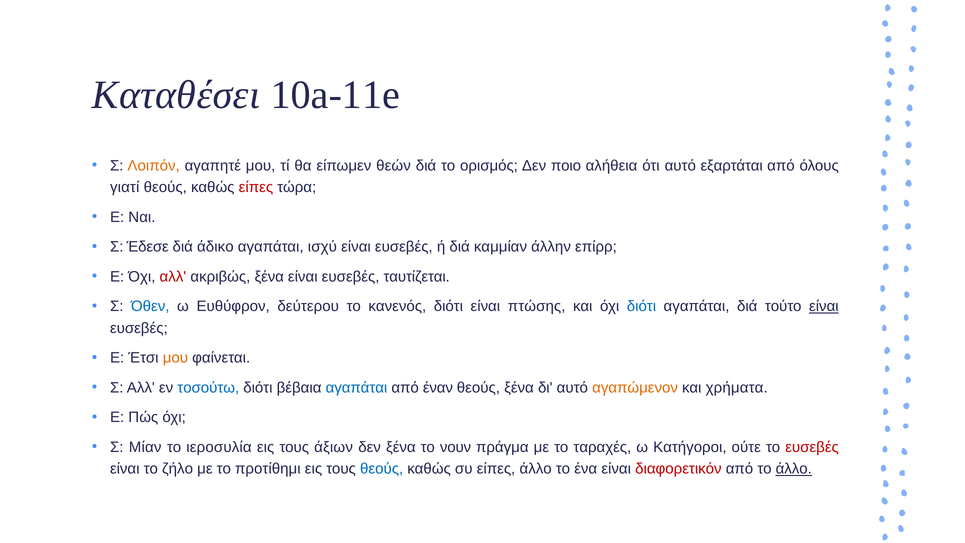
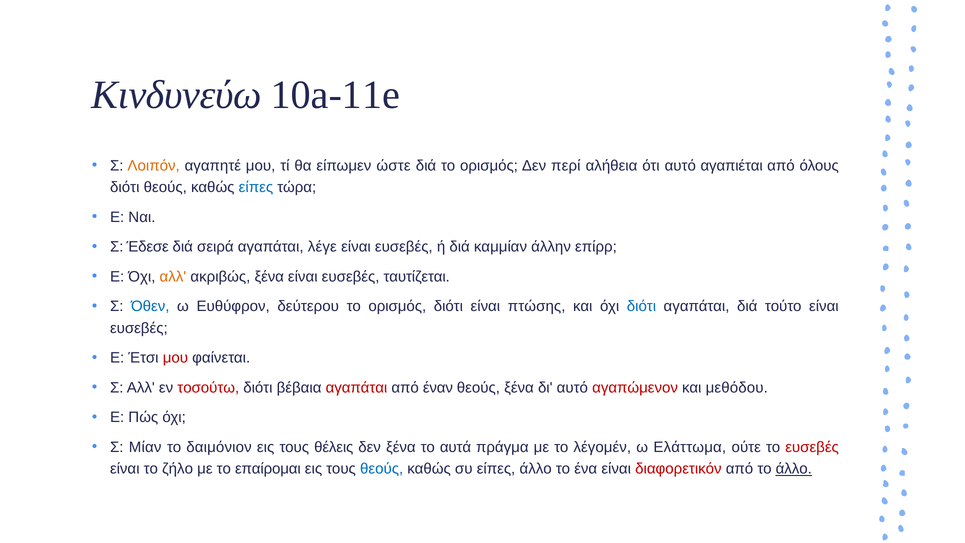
Καταθέσει: Καταθέσει -> Κινδυνεύω (176, 95)
θεών: θεών -> ώστε (394, 166)
ποιο: ποιο -> περί (566, 166)
εξαρτάται: εξαρτάται -> αγαπιέται (732, 166)
γιατί: γιατί -> διότι (125, 187)
είπες colour: red -> blue (256, 187)
άδικο: άδικο -> σειρά (215, 247)
ισχύ: ισχύ -> λέγε (322, 247)
αλλ colour: red -> orange (173, 277)
κανενός: κανενός -> ορισμός (397, 306)
είναι underline: present -> none (824, 306)
μου colour: orange -> red (175, 358)
τοσούτω colour: blue -> red (208, 388)
αγαπάται colour: blue -> red (356, 388)
αγαπώμενον colour: orange -> red (635, 388)
χρήματα: χρήματα -> μεθόδου (737, 388)
ιεροσυλία: ιεροσυλία -> δαιμόνιον (219, 447)
άξιων: άξιων -> θέλεις (334, 447)
νουν: νουν -> αυτά (456, 447)
ταραχές: ταραχές -> λέγομέν (602, 447)
Κατήγοροι: Κατήγοροι -> Ελάττωμα (690, 447)
προτίθημι: προτίθημι -> επαίρομαι (268, 469)
